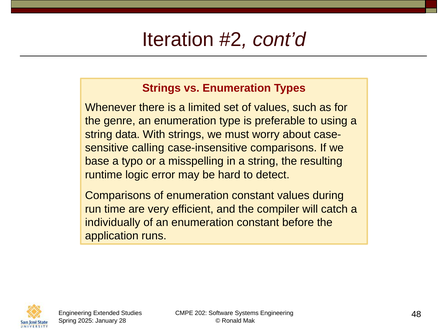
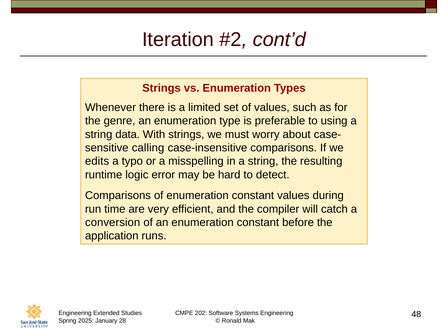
base: base -> edits (97, 161)
individually: individually -> conversion (113, 222)
